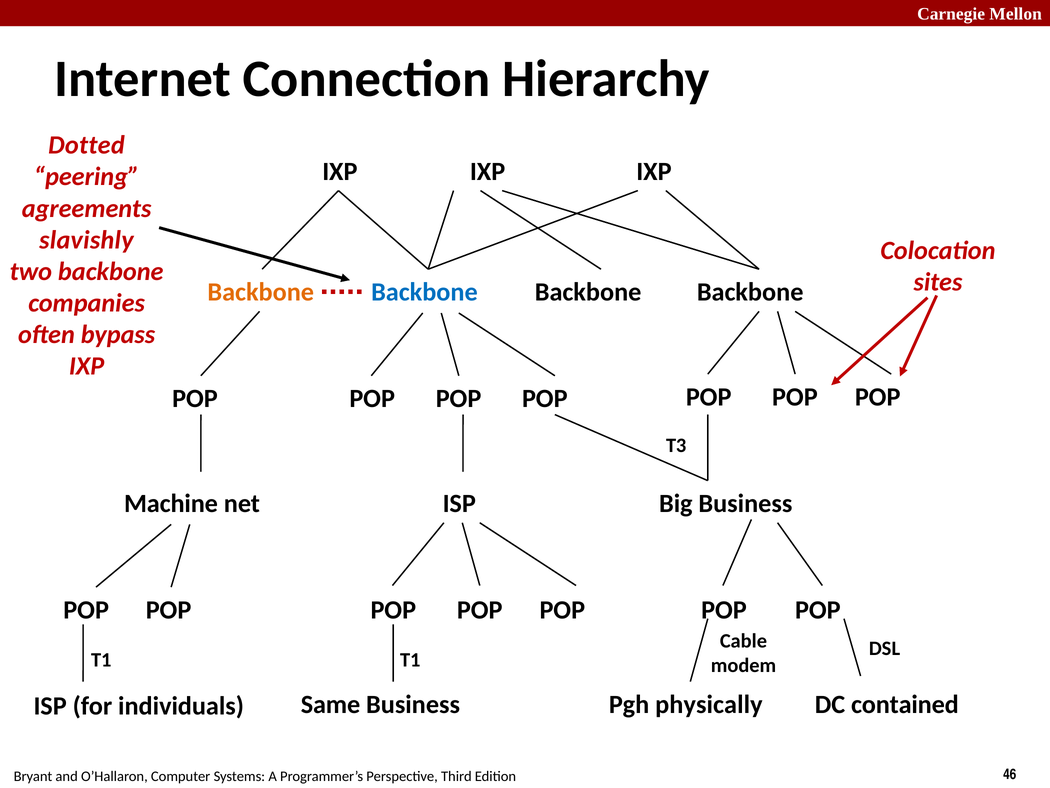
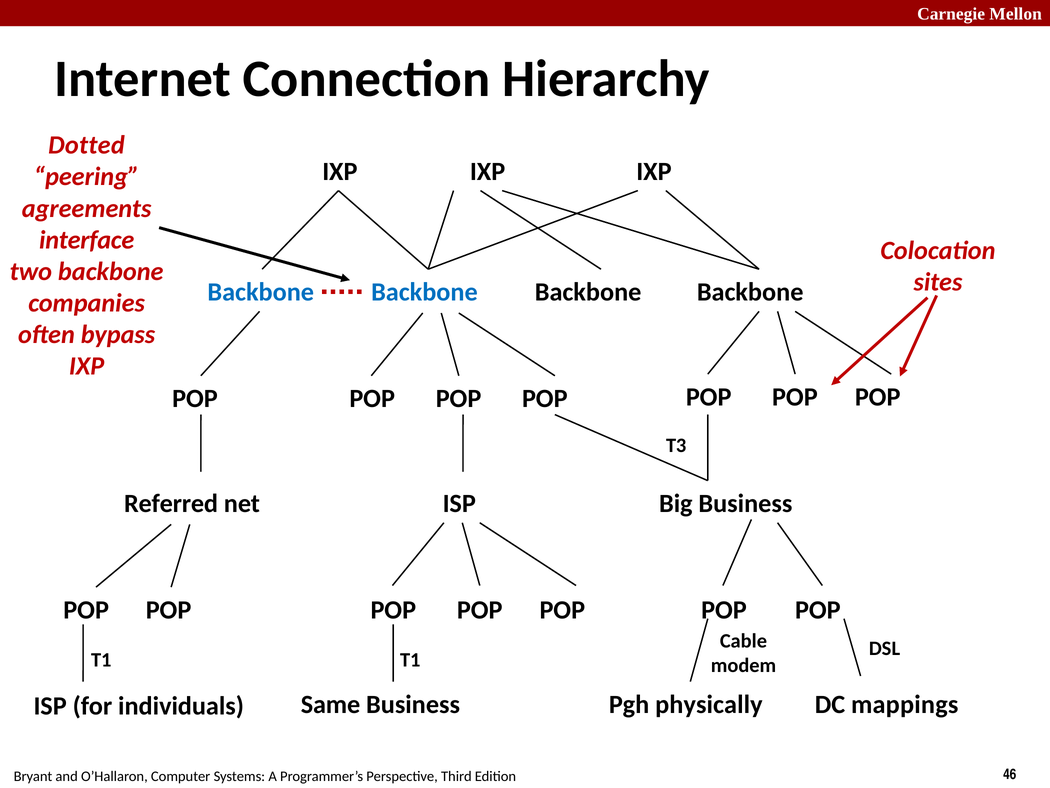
slavishly: slavishly -> interface (87, 240)
Backbone colour: orange -> blue (261, 292)
Machine: Machine -> Referred (171, 503)
contained: contained -> mappings (905, 704)
